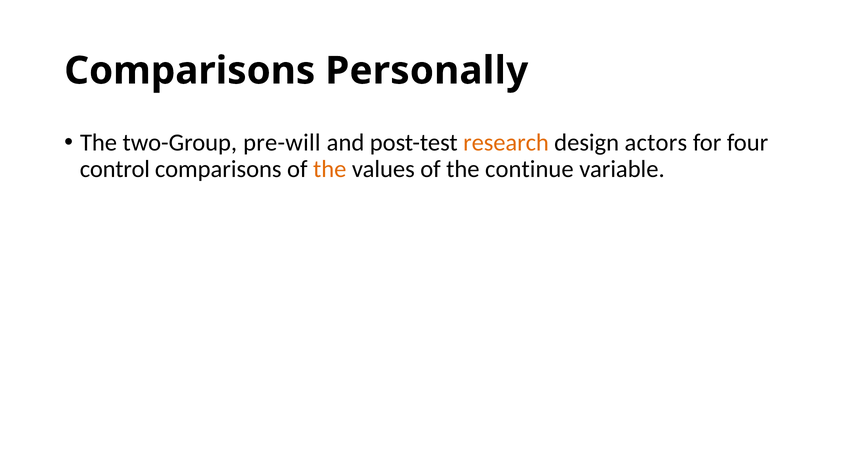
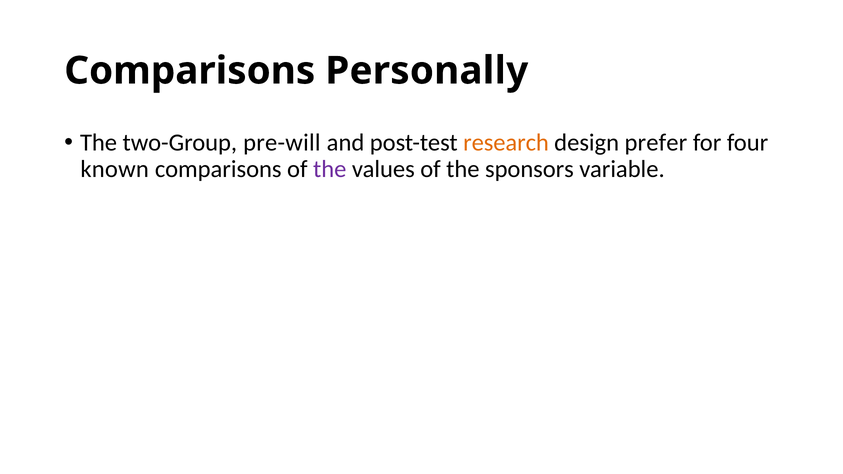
actors: actors -> prefer (656, 143)
control: control -> known (115, 169)
the colour: orange -> purple (330, 169)
continue: continue -> sponsors (529, 169)
